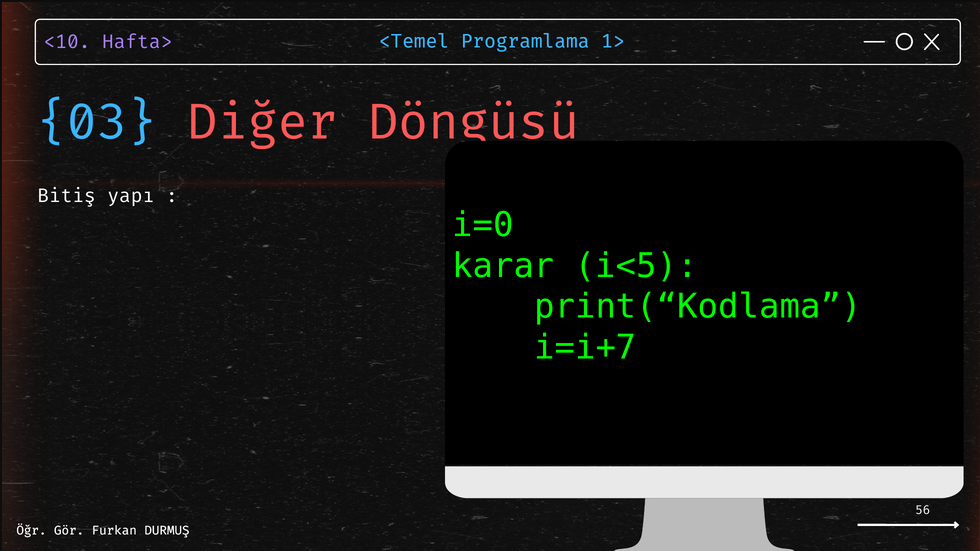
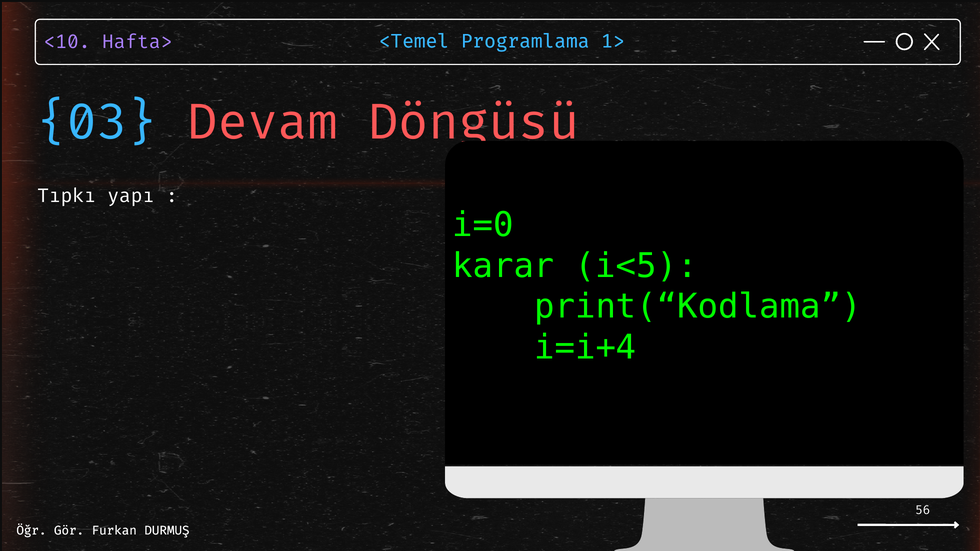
Diğer: Diğer -> Devam (263, 123)
Bitiş: Bitiş -> Tıpkı (67, 196)
i=i+7: i=i+7 -> i=i+4 (585, 348)
